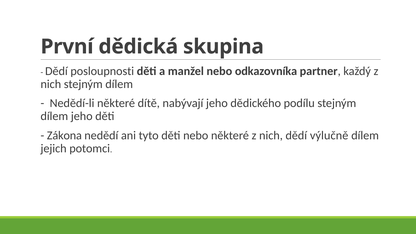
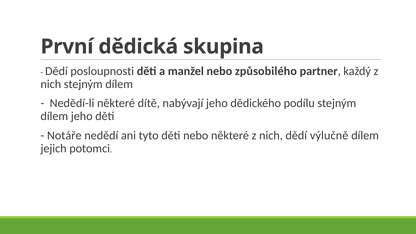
odkazovníka: odkazovníka -> způsobilého (266, 71)
Zákona: Zákona -> Notáře (64, 135)
